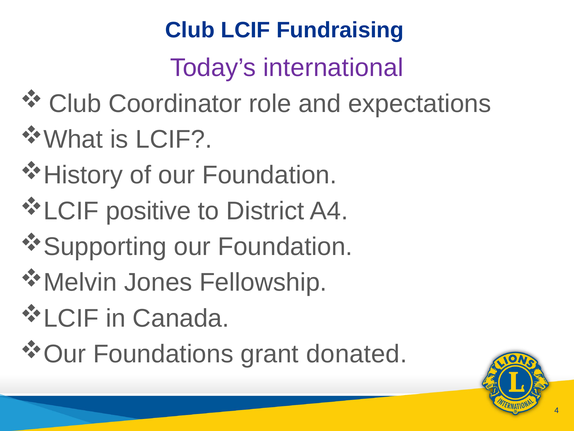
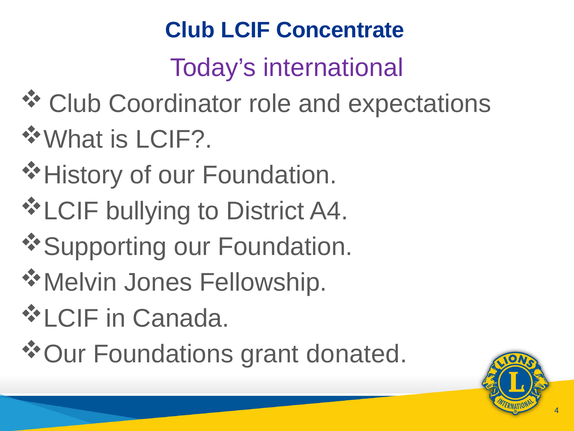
Fundraising: Fundraising -> Concentrate (340, 30)
positive: positive -> bullying (148, 211)
